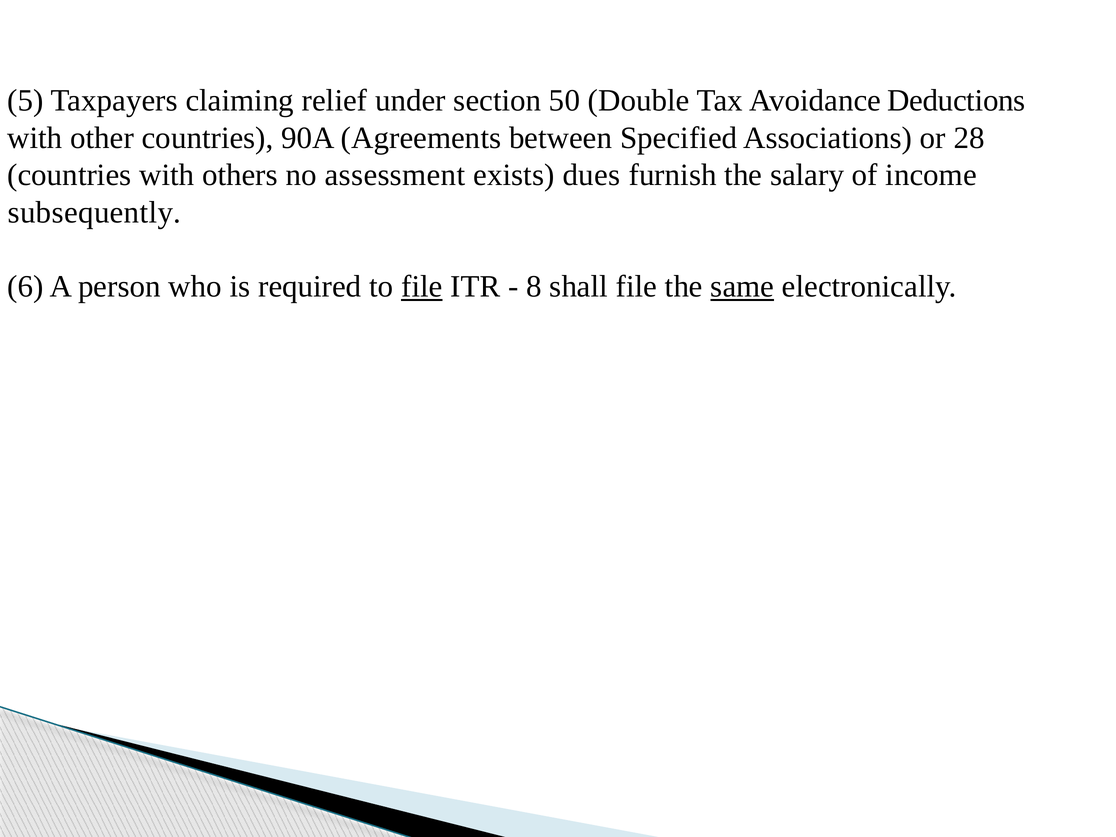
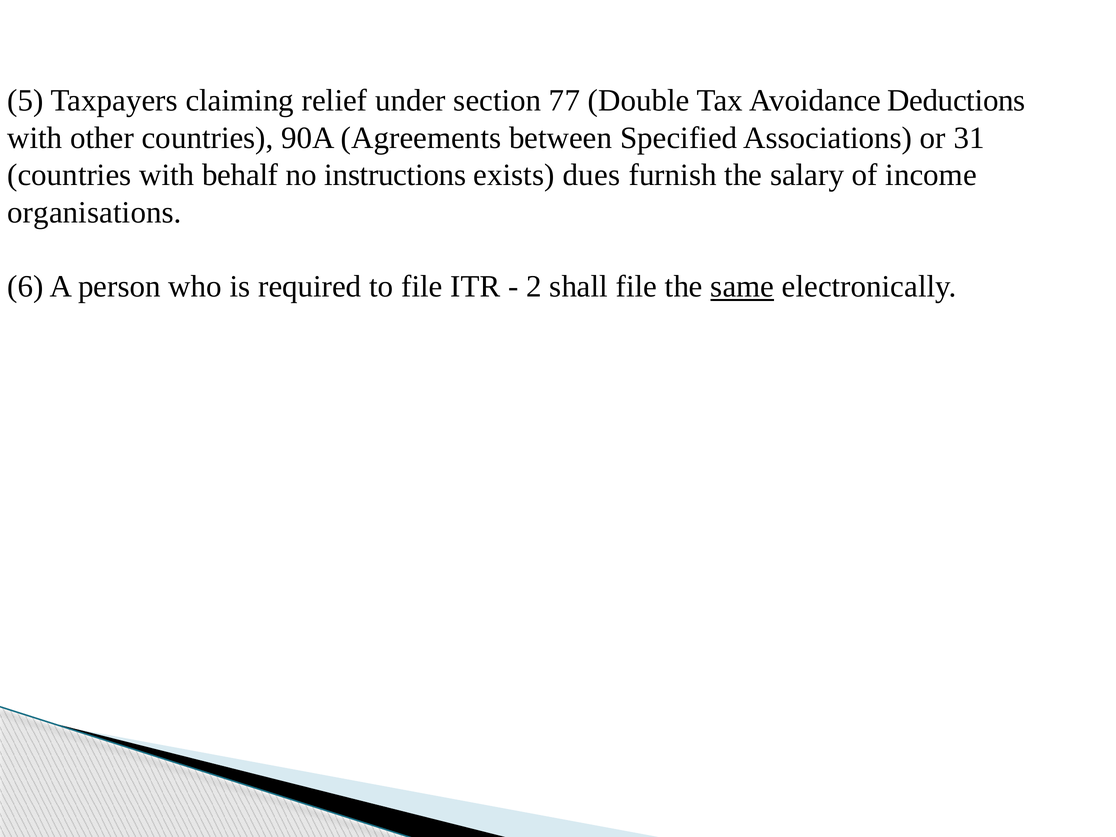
50: 50 -> 77 (565, 101)
28: 28 -> 31 (969, 138)
others: others -> behalf (240, 175)
assessment: assessment -> instructions (395, 175)
subsequently: subsequently -> organisations (95, 212)
file underline: present -> none (422, 287)
8: 8 -> 2 (534, 287)
